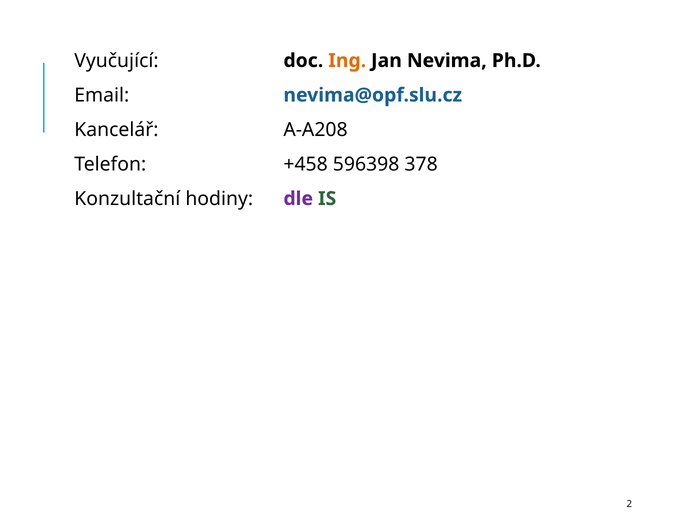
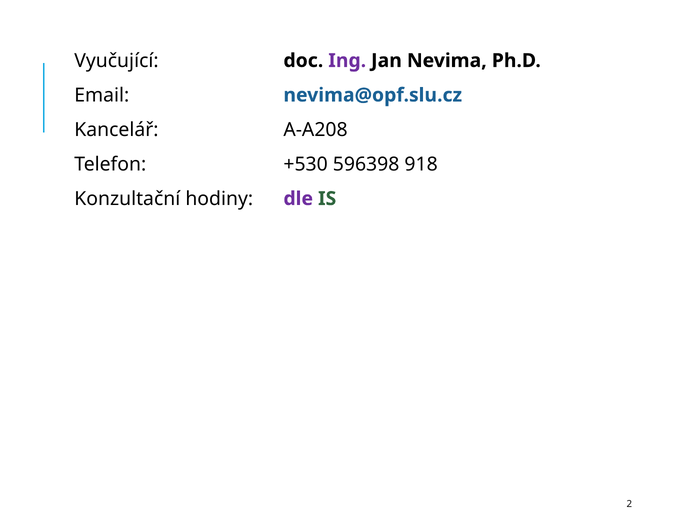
Ing colour: orange -> purple (347, 61)
+458: +458 -> +530 (306, 164)
378: 378 -> 918 (421, 164)
